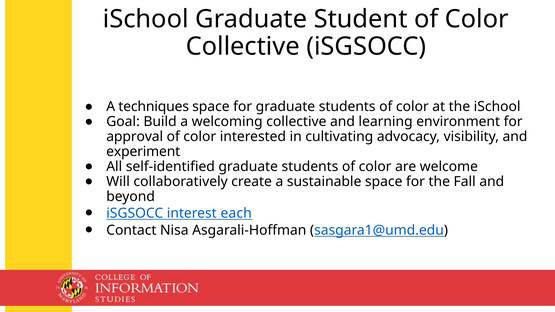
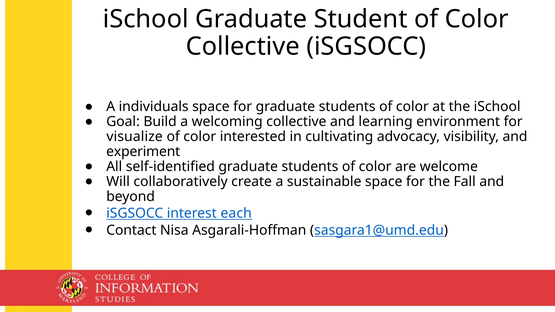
techniques: techniques -> individuals (154, 107)
approval: approval -> visualize (135, 137)
